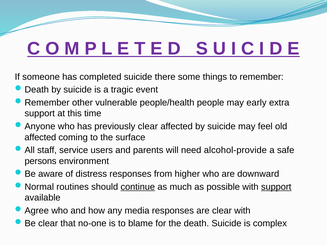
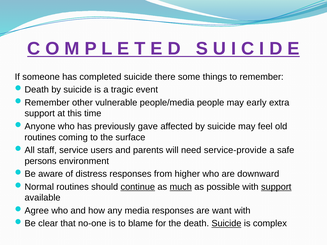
people/health: people/health -> people/media (167, 103)
previously clear: clear -> gave (148, 127)
affected: affected -> routines (40, 137)
alcohol-provide: alcohol-provide -> service-provide (235, 150)
much underline: none -> present (181, 187)
are clear: clear -> want (222, 211)
Suicide underline: none -> present (226, 224)
